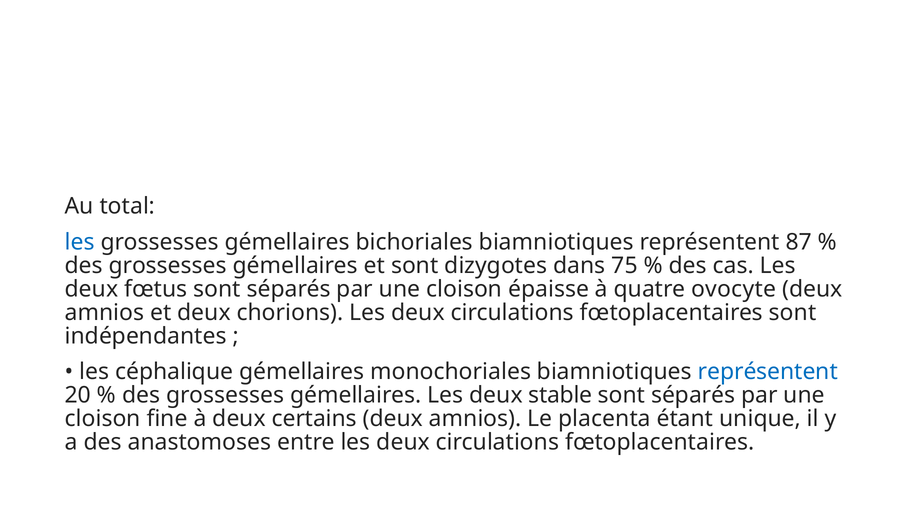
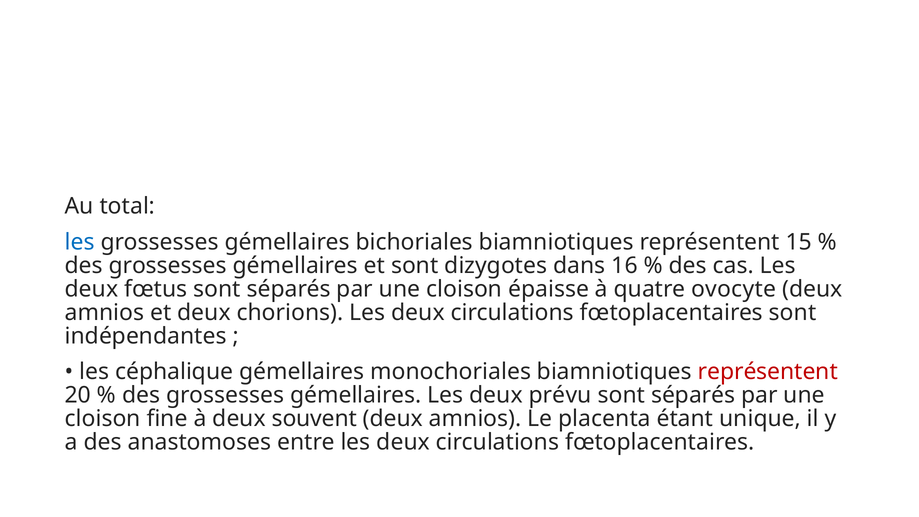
87: 87 -> 15 (799, 242)
75: 75 -> 16 (625, 266)
représentent colour: blue -> red (768, 372)
stable: stable -> prévu (560, 395)
certains: certains -> souvent (314, 419)
